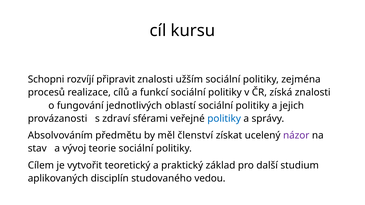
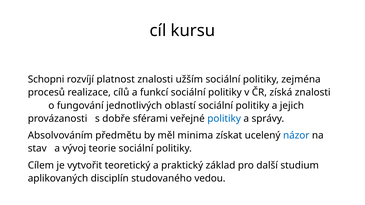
připravit: připravit -> platnost (116, 80)
zdraví: zdraví -> dobře (116, 119)
členství: členství -> minima (195, 136)
názor colour: purple -> blue (296, 136)
